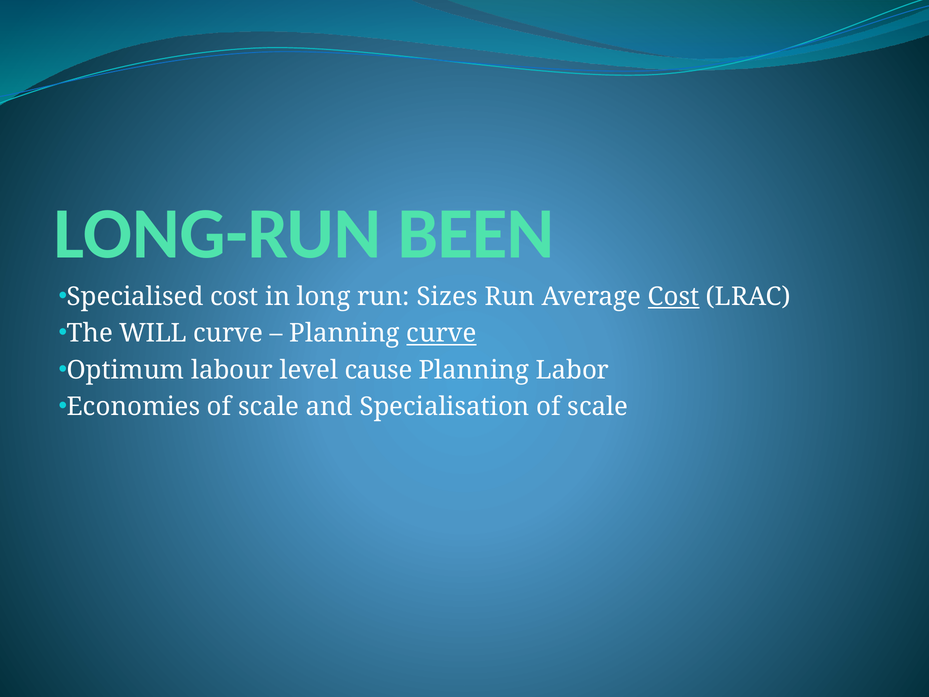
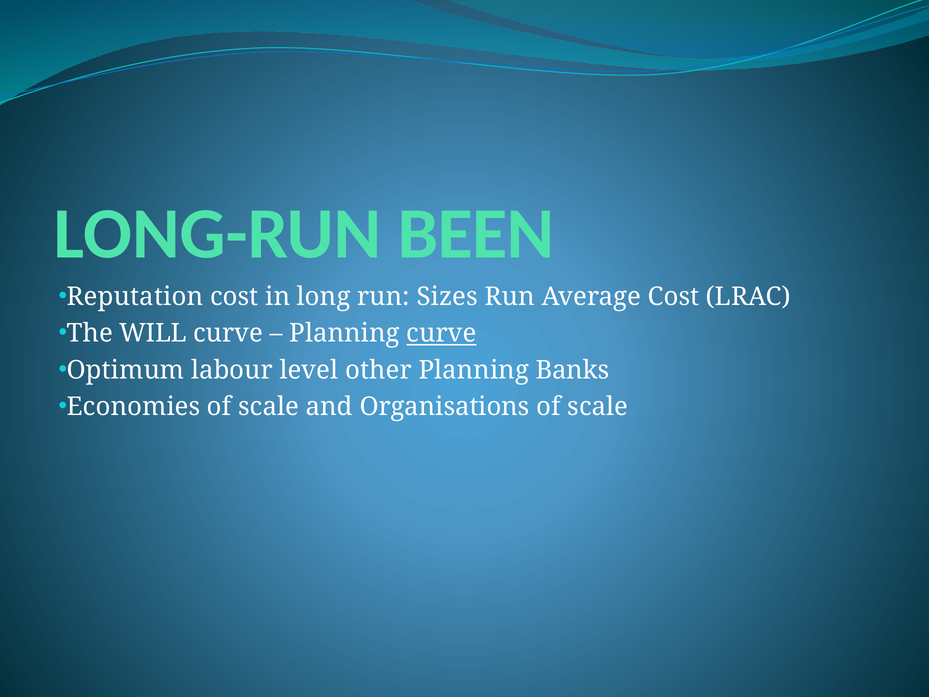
Specialised: Specialised -> Reputation (135, 297)
Cost underline: present -> none (674, 297)
cause: cause -> other (378, 370)
Labor: Labor -> Banks (572, 370)
Specialisation: Specialisation -> Organisations (445, 407)
